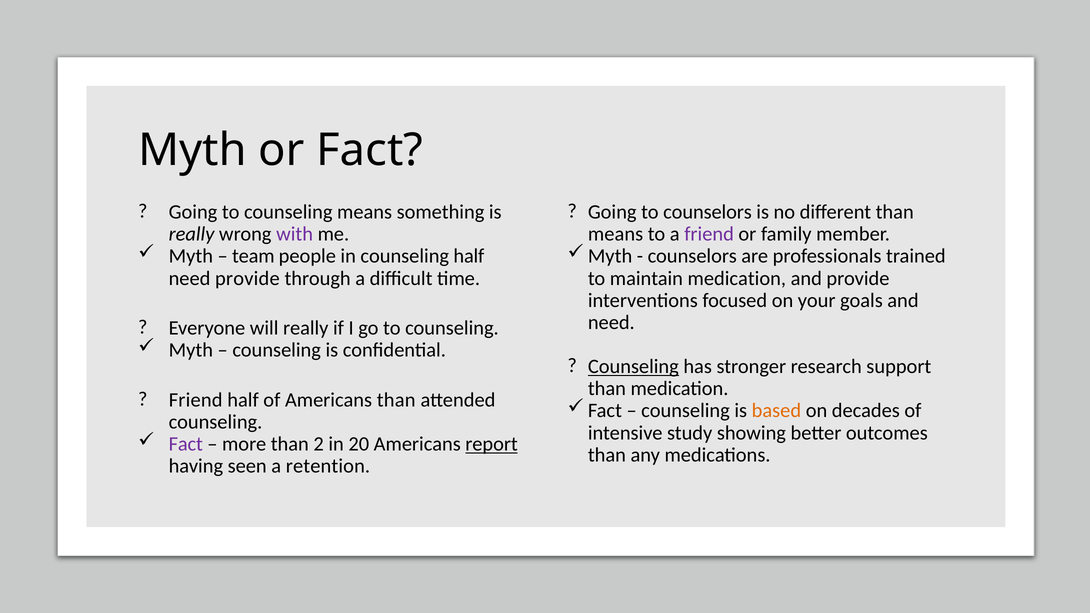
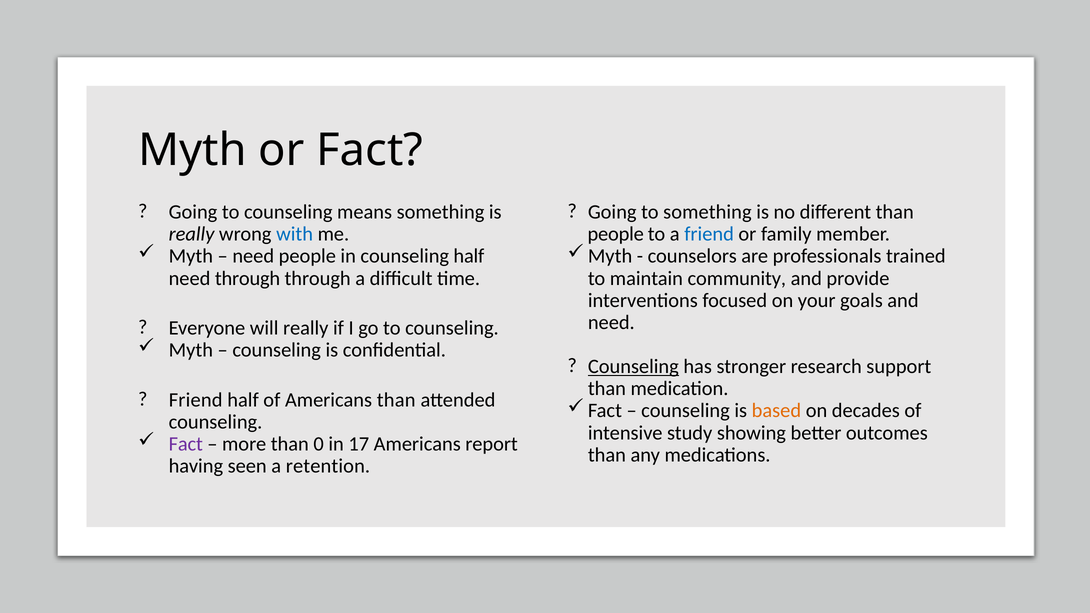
to counselors: counselors -> something (707, 212)
with colour: purple -> blue (295, 234)
means: means -> people (616, 234)
friend colour: purple -> blue (709, 234)
team: team -> need (253, 256)
need provide: provide -> through (248, 278)
maintain medication: medication -> community (737, 278)
2: 2 -> 0 (319, 444)
20: 20 -> 17 (359, 444)
report underline: present -> none (492, 444)
